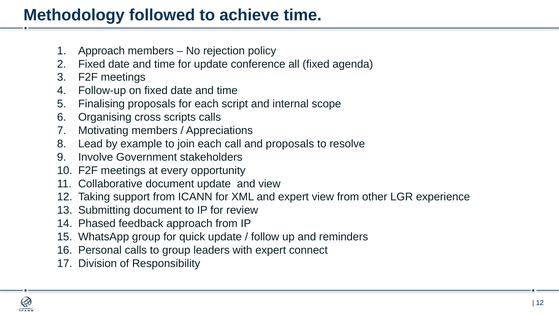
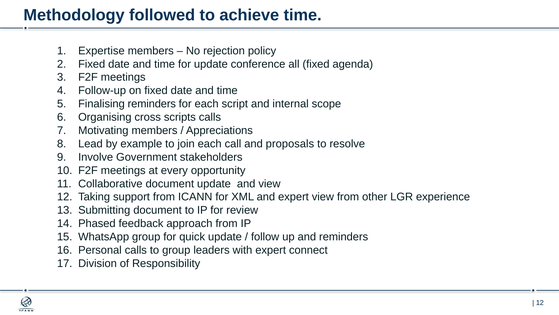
Approach: Approach -> Expertise (101, 51)
Finalising proposals: proposals -> reminders (152, 104)
